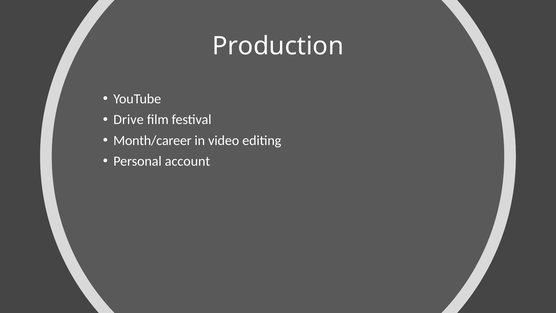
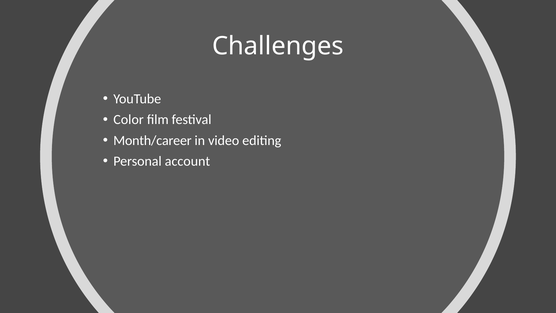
Production: Production -> Challenges (278, 46)
Drive: Drive -> Color (129, 120)
